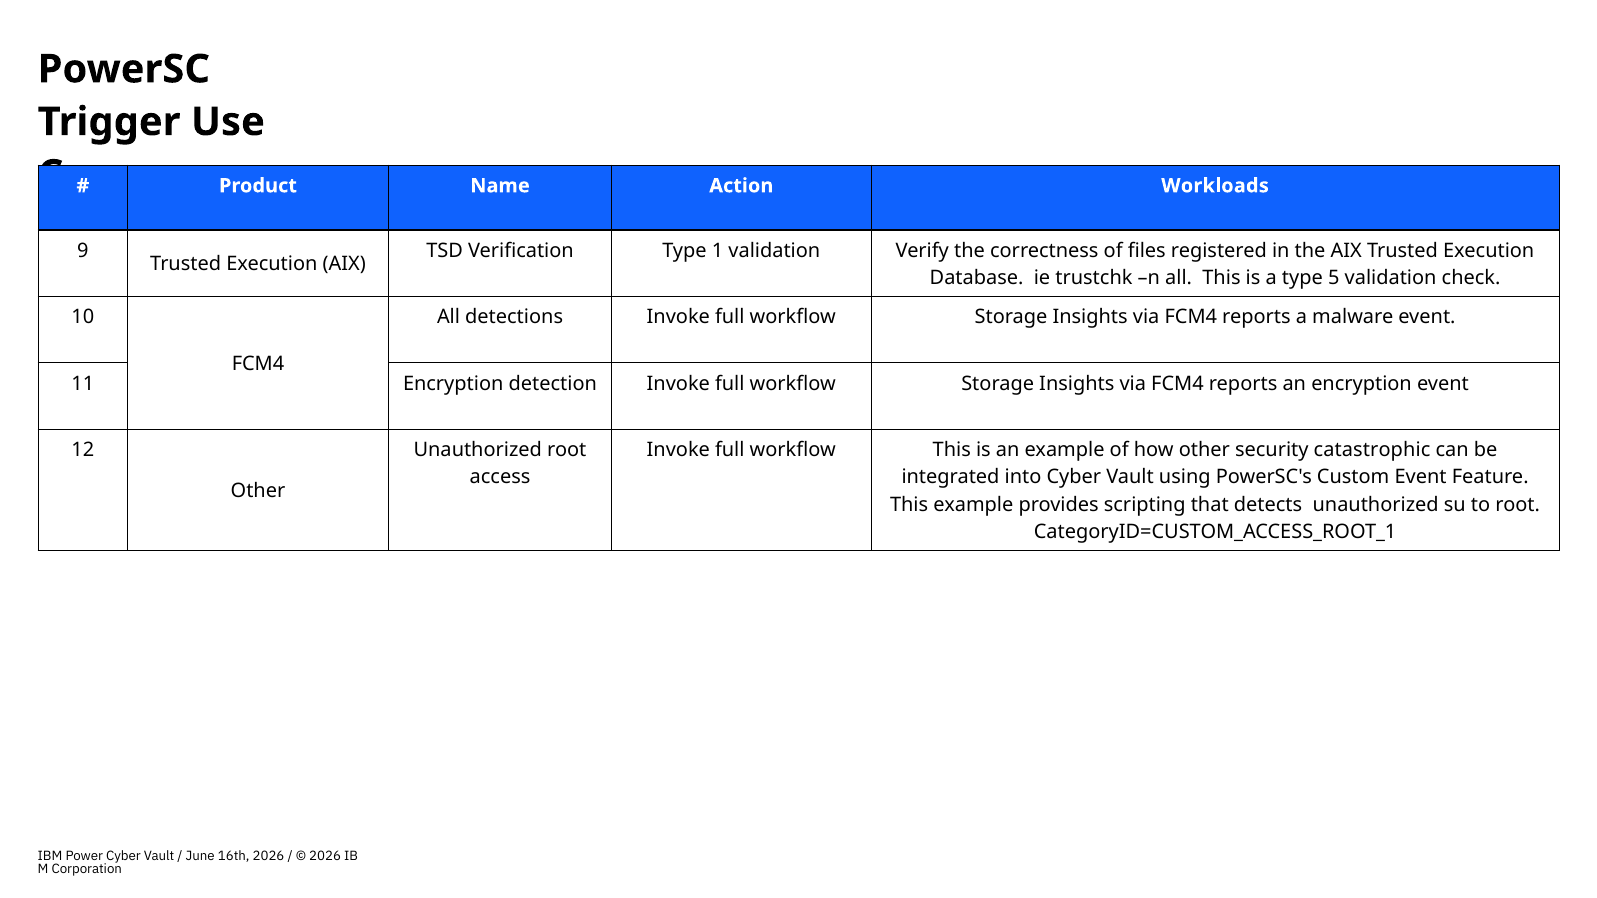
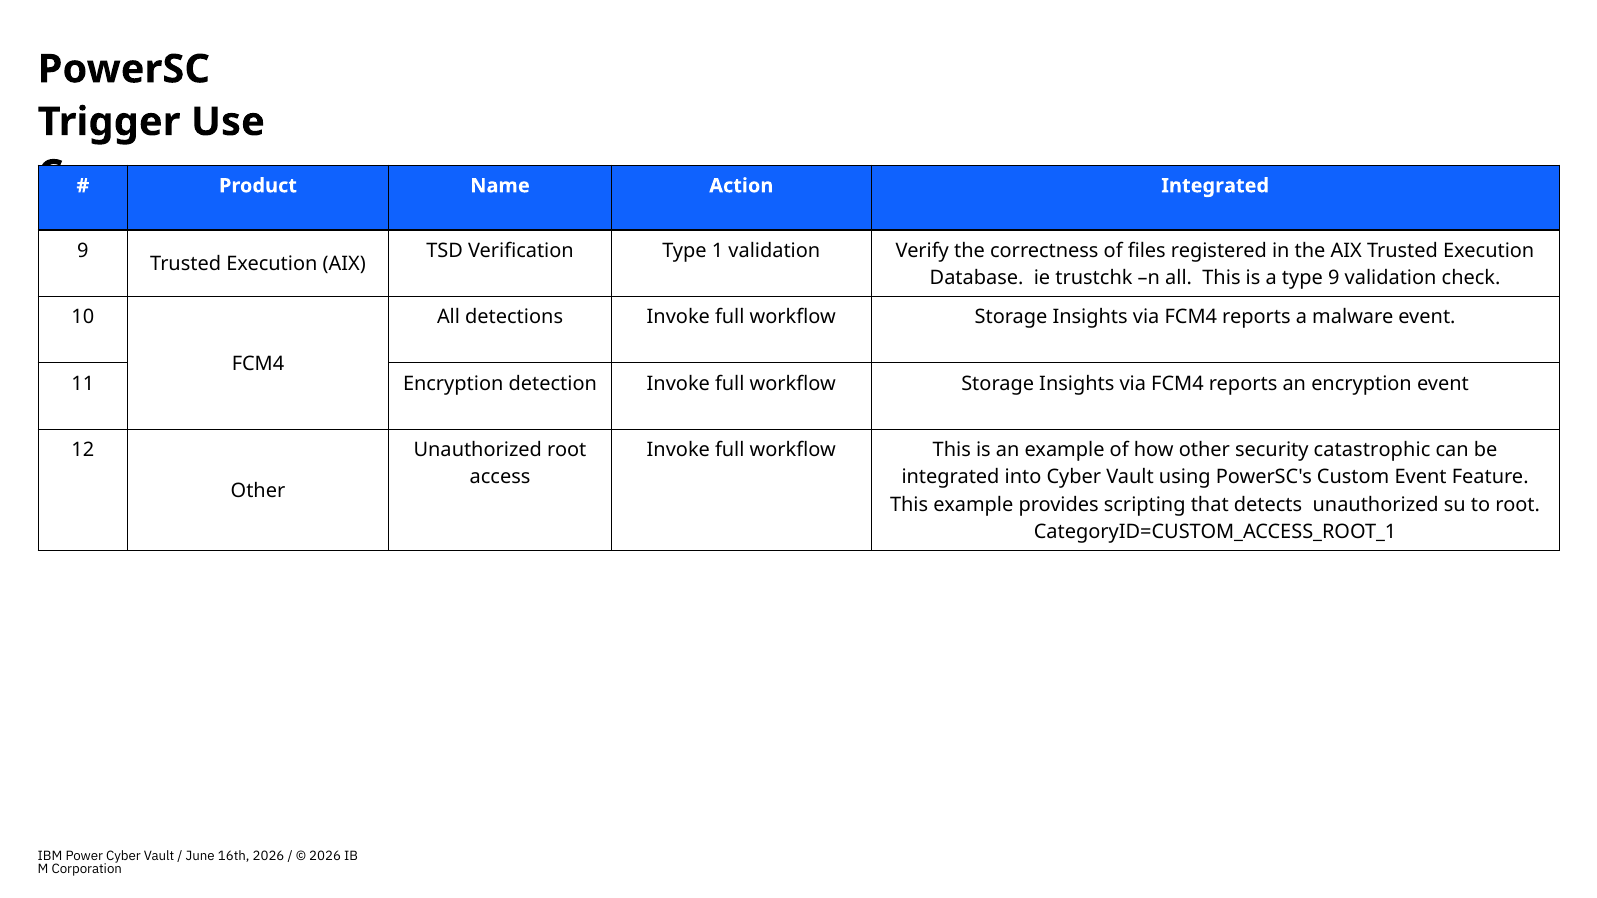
Action Workloads: Workloads -> Integrated (1215, 186)
type 5: 5 -> 9 (1334, 278)
